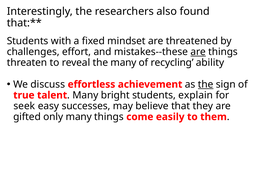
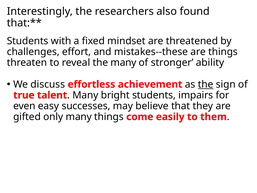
are underline: present -> none (198, 52)
recycling: recycling -> stronger (172, 62)
explain: explain -> impairs (196, 95)
seek: seek -> even (24, 106)
